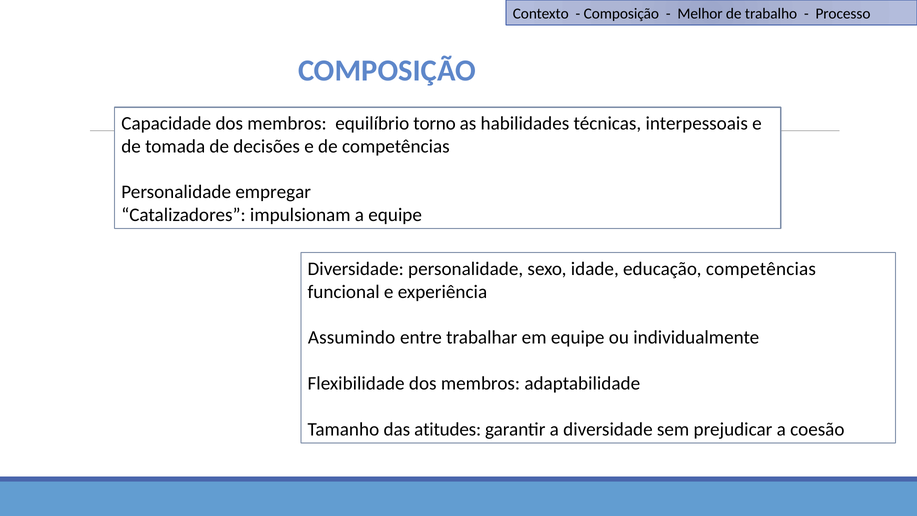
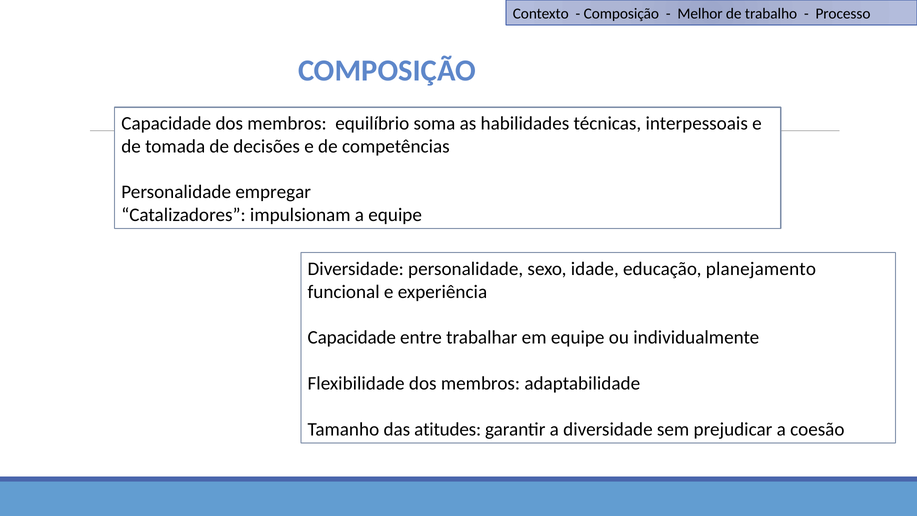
torno: torno -> soma (434, 123)
educação competências: competências -> planejamento (761, 269)
Assumindo: Assumindo -> Capacidade (352, 338)
